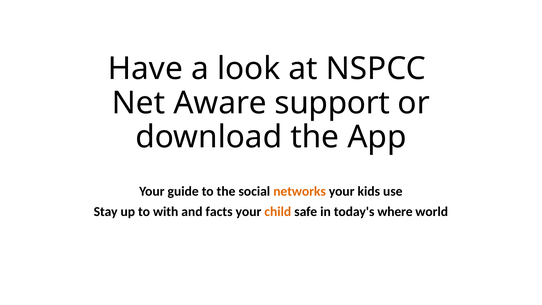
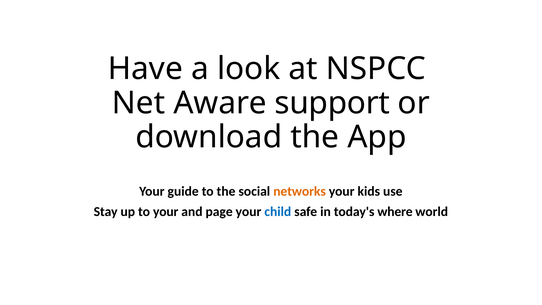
to with: with -> your (166, 212)
facts: facts -> page (219, 212)
child colour: orange -> blue (278, 212)
